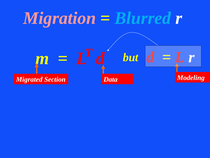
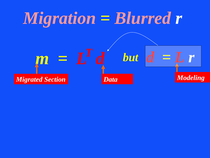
Blurred colour: light blue -> pink (143, 18)
